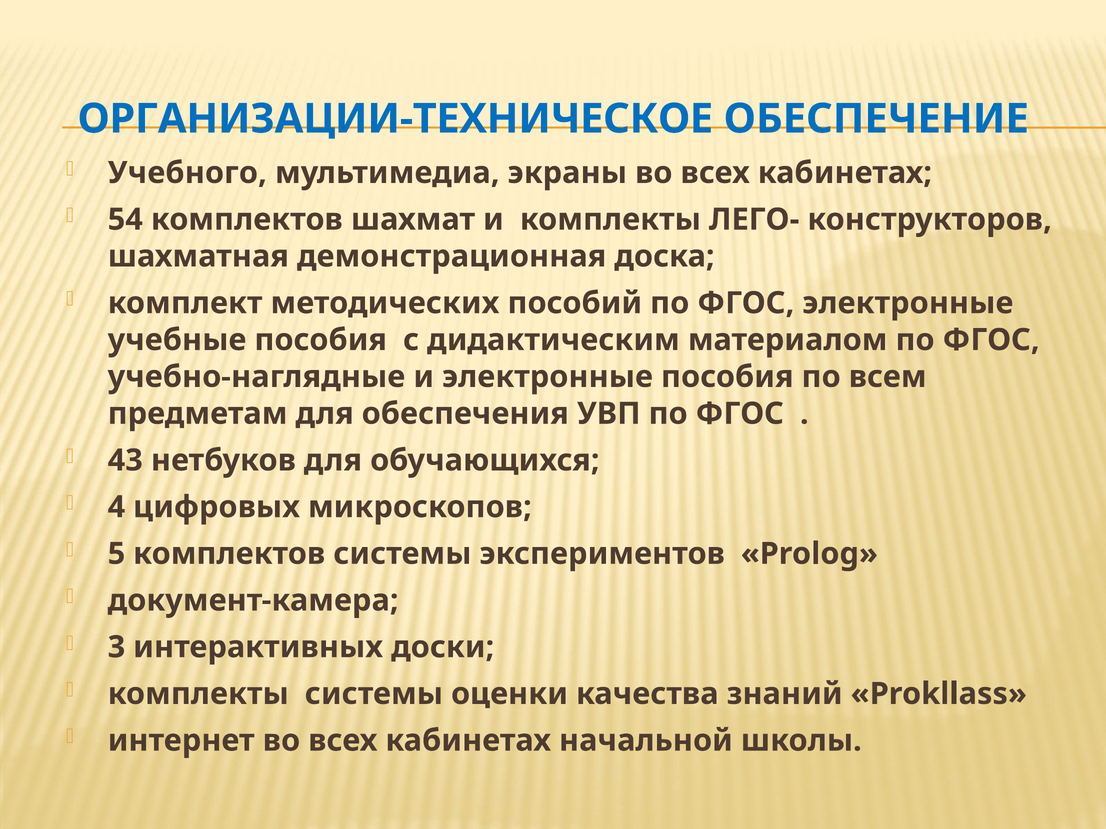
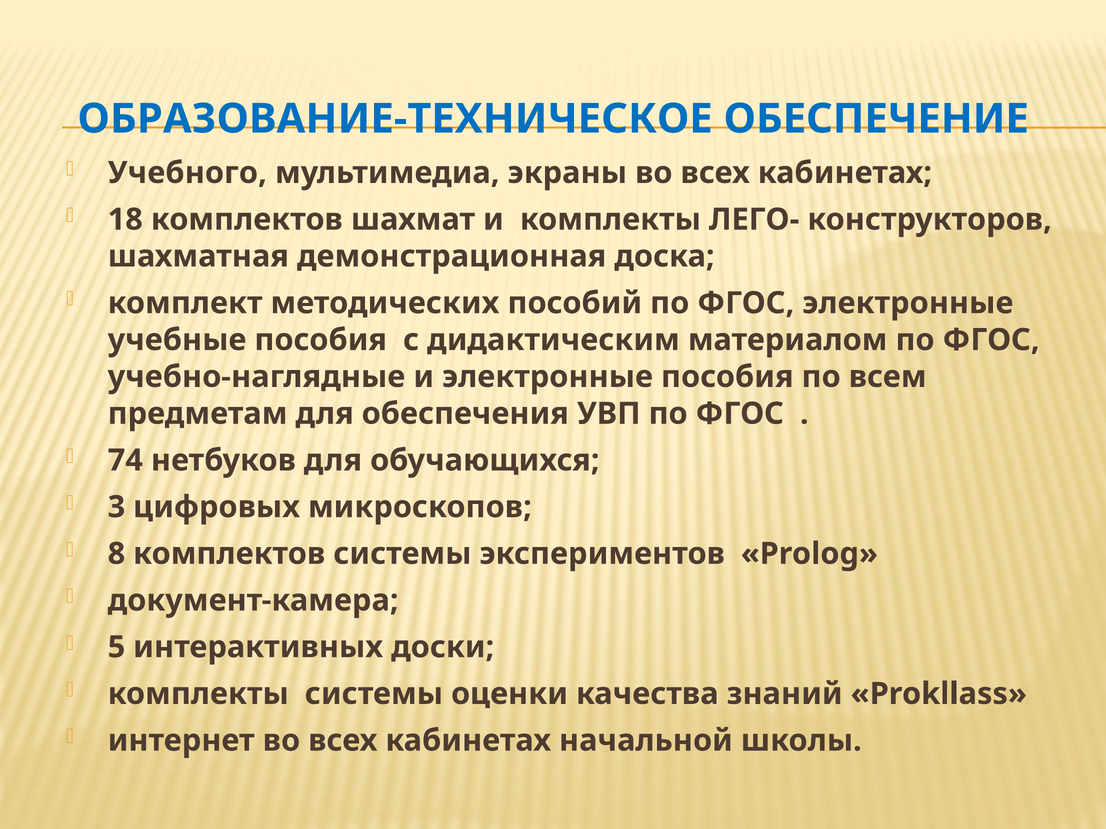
ОРГАНИЗАЦИИ-ТЕХНИЧЕСКОЕ: ОРГАНИЗАЦИИ-ТЕХНИЧЕСКОЕ -> ОБРАЗОВАНИЕ-ТЕХНИЧЕСКОЕ (395, 119)
54: 54 -> 18 (125, 220)
43: 43 -> 74 (125, 461)
4: 4 -> 3 (116, 507)
5: 5 -> 8 (116, 554)
3: 3 -> 5 (116, 647)
